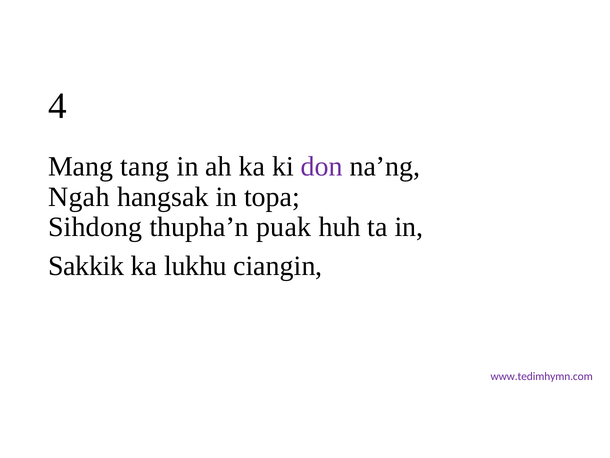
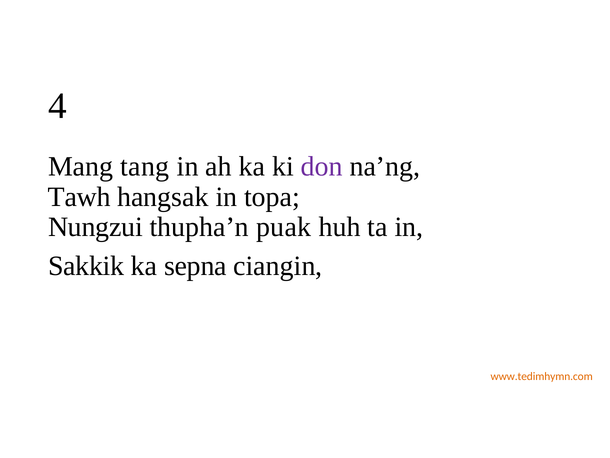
Ngah: Ngah -> Tawh (79, 197)
Sihdong: Sihdong -> Nungzui (95, 227)
lukhu: lukhu -> sepna (195, 266)
www.tedimhymn.com colour: purple -> orange (542, 376)
